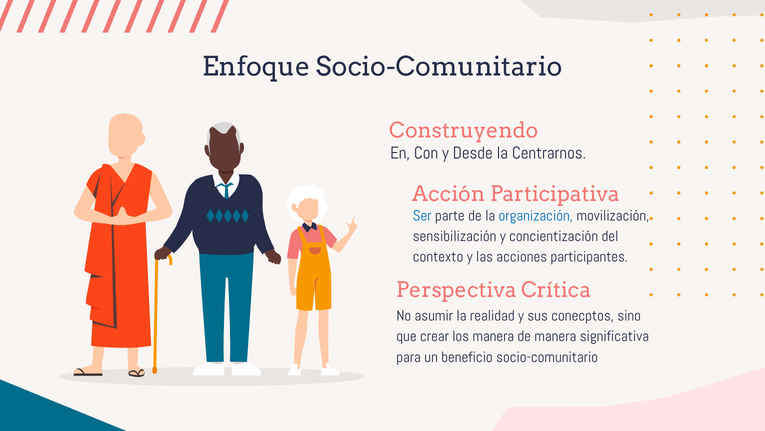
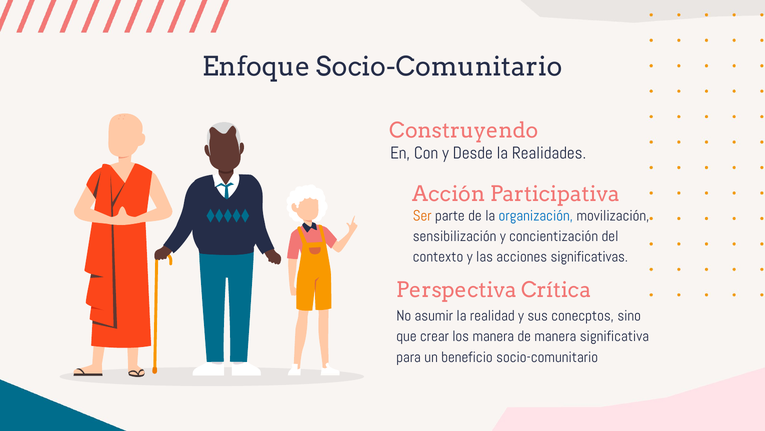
Centrarnos: Centrarnos -> Realidades (549, 153)
Ser colour: blue -> orange (422, 216)
participantes: participantes -> significativas (589, 257)
